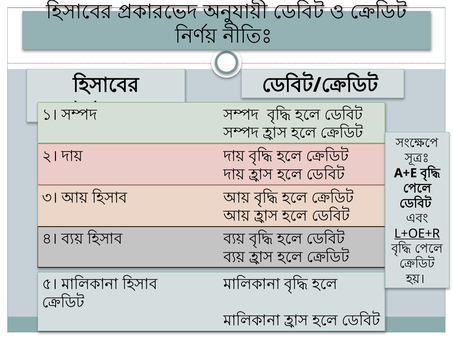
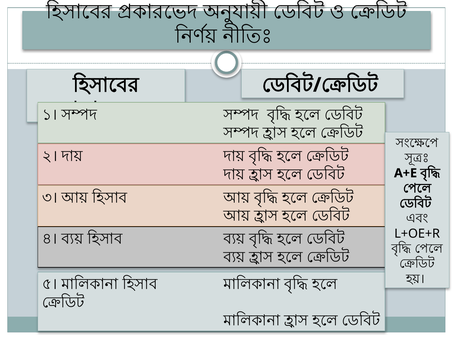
L+OE+R underline: present -> none (417, 233)
